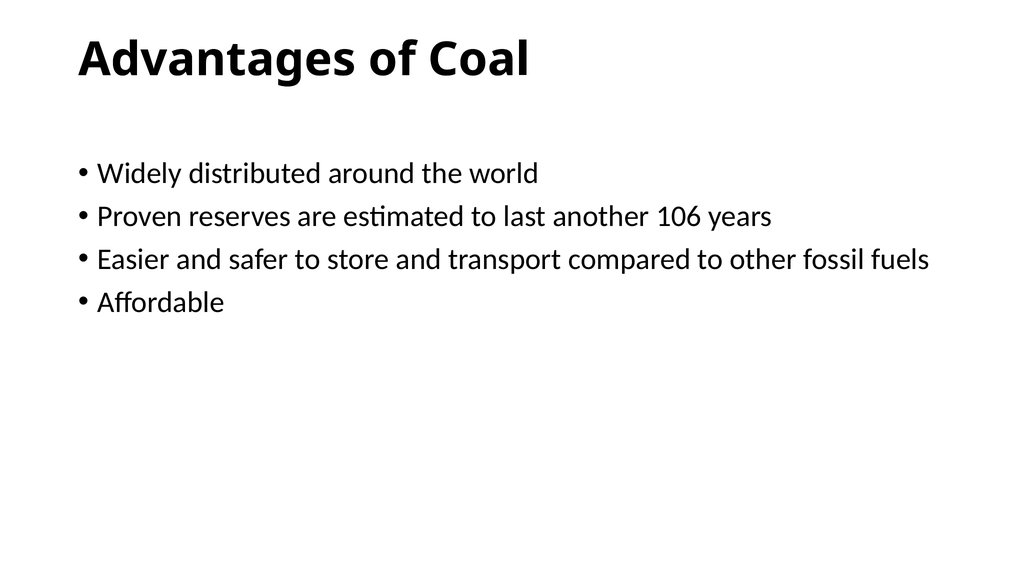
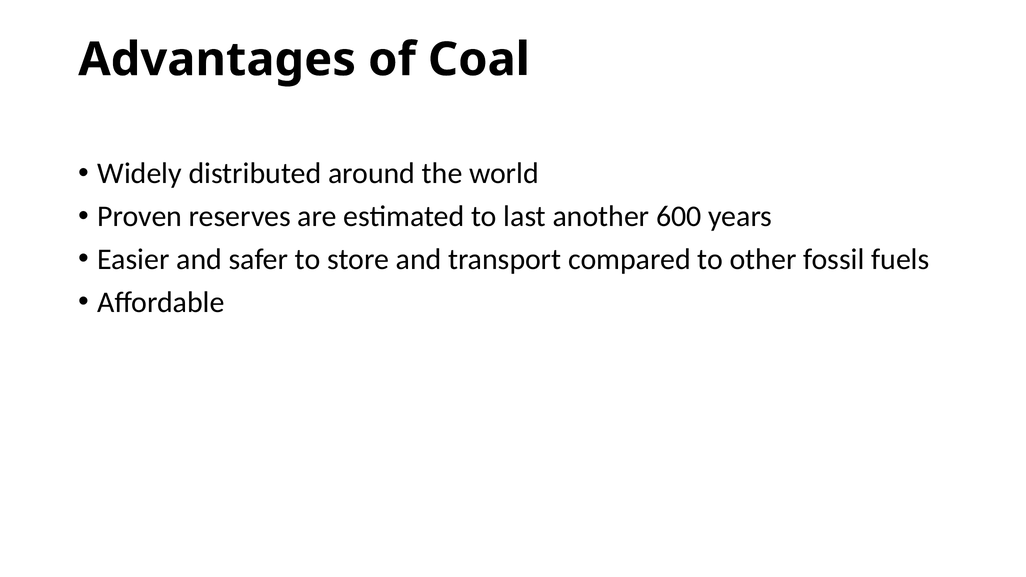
106: 106 -> 600 (679, 216)
